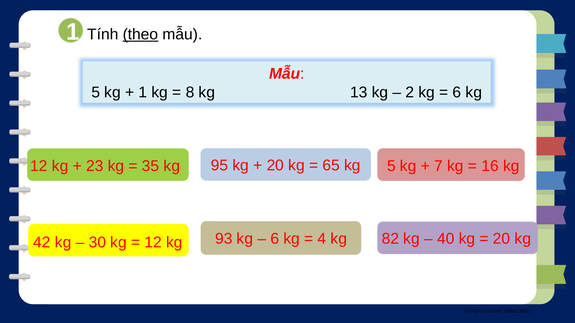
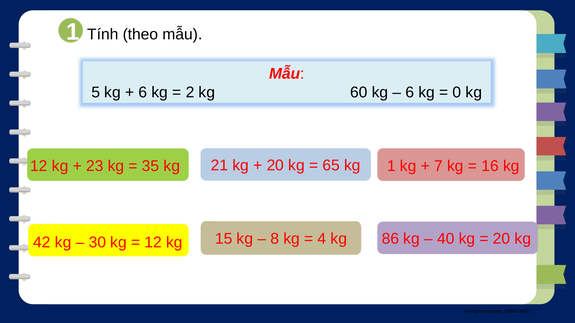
theo underline: present -> none (140, 35)
1: 1 -> 6 (143, 93)
8: 8 -> 2 (190, 93)
13: 13 -> 60 (359, 93)
2: 2 -> 6 (410, 93)
6: 6 -> 0 (457, 93)
95: 95 -> 21 (220, 166)
kg 5: 5 -> 1 (391, 166)
93: 93 -> 15 (224, 239)
6: 6 -> 8 (275, 239)
82: 82 -> 86 (390, 239)
